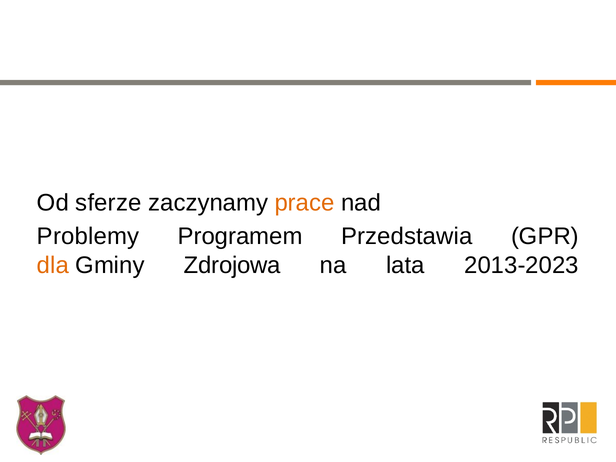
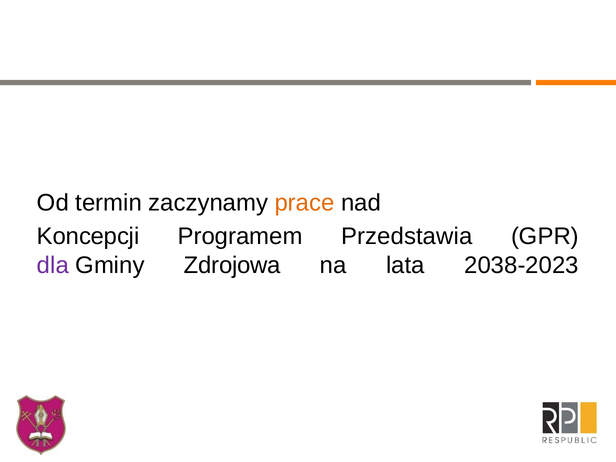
sferze: sferze -> termin (109, 203)
Problemy: Problemy -> Koncepcji (88, 237)
dla colour: orange -> purple (53, 265)
2013-2023: 2013-2023 -> 2038-2023 (521, 265)
